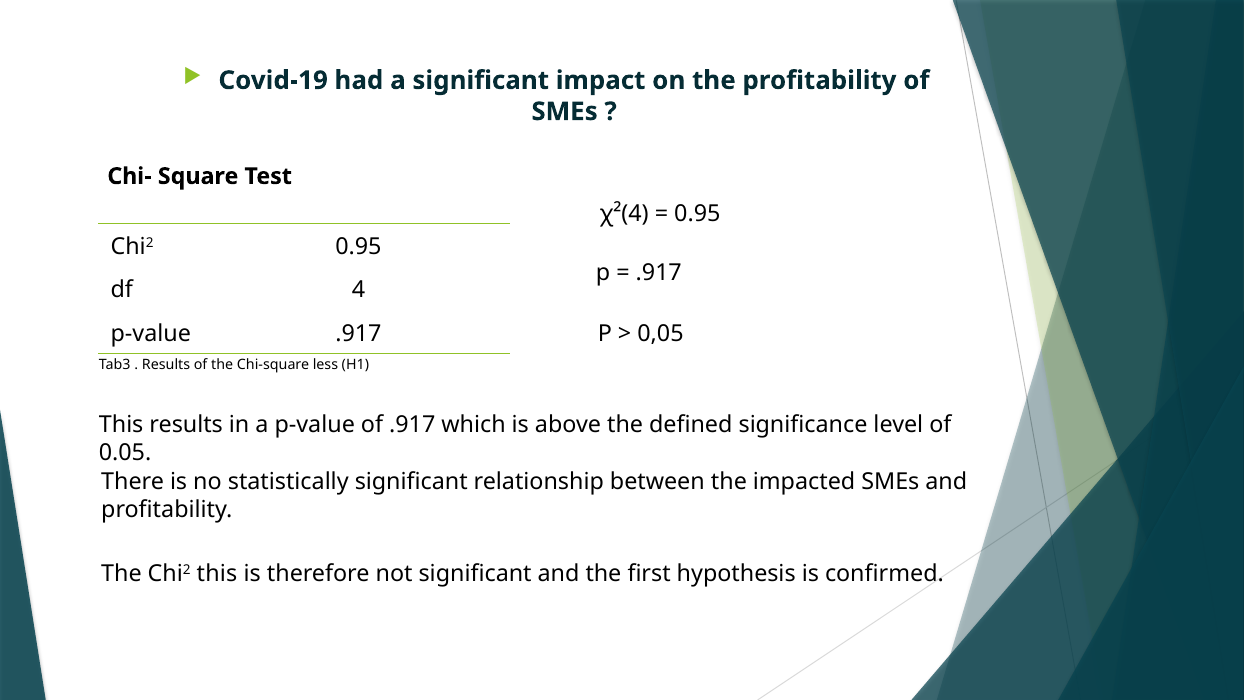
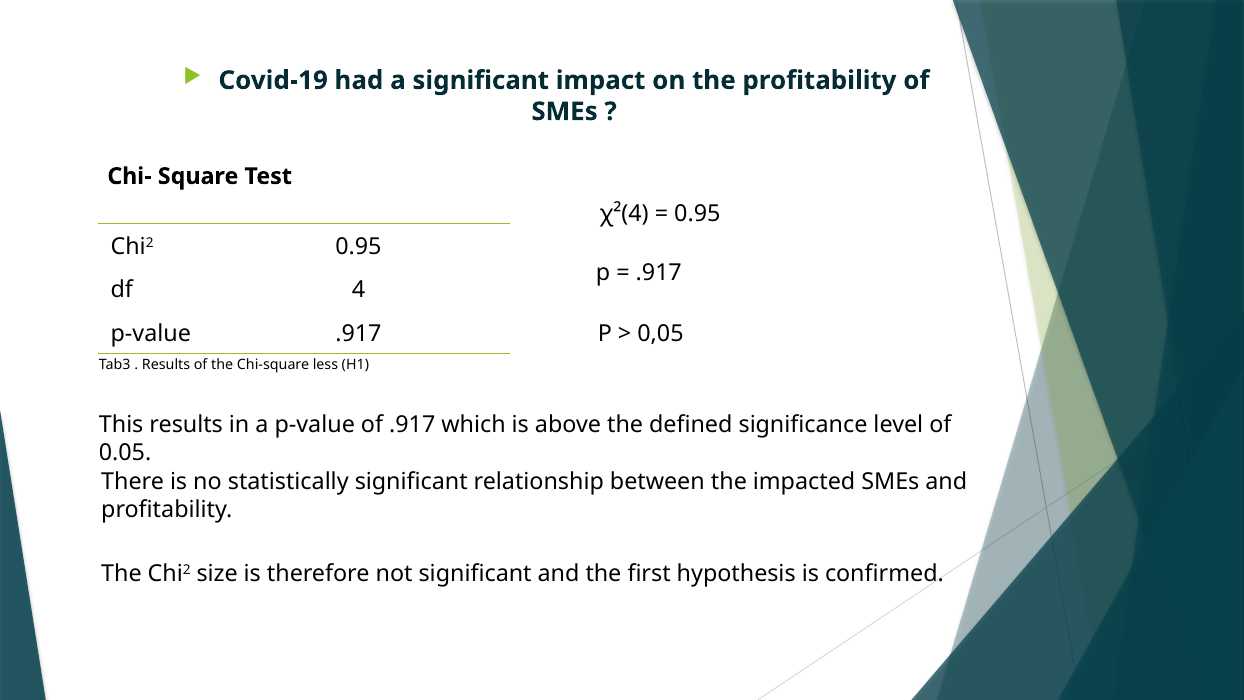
Chi2 this: this -> size (217, 574)
